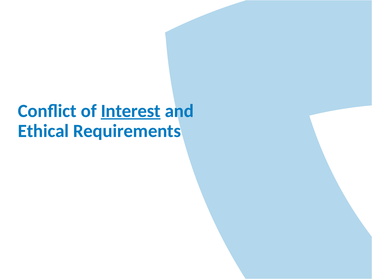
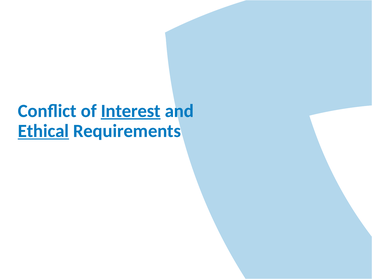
Ethical underline: none -> present (43, 131)
